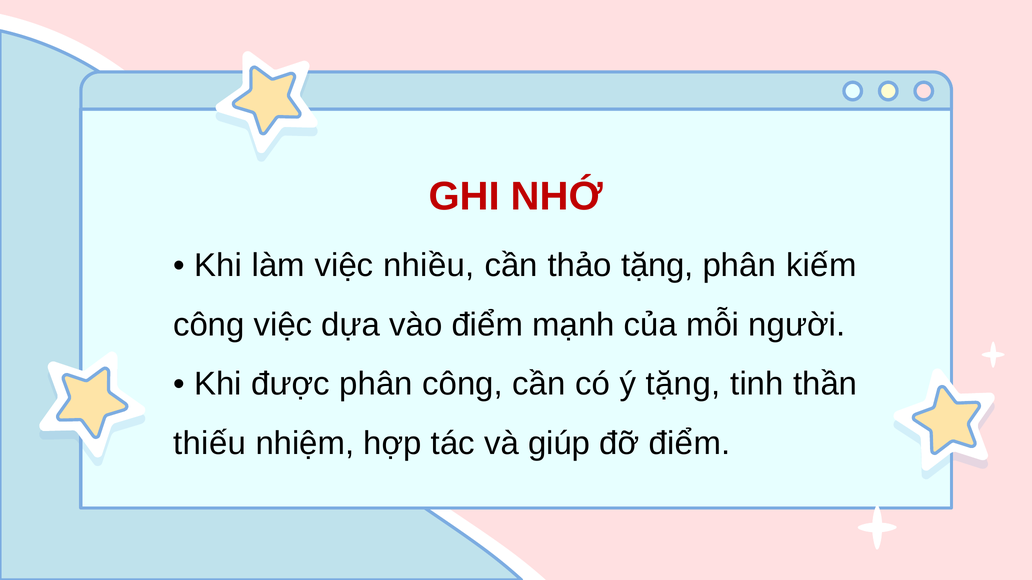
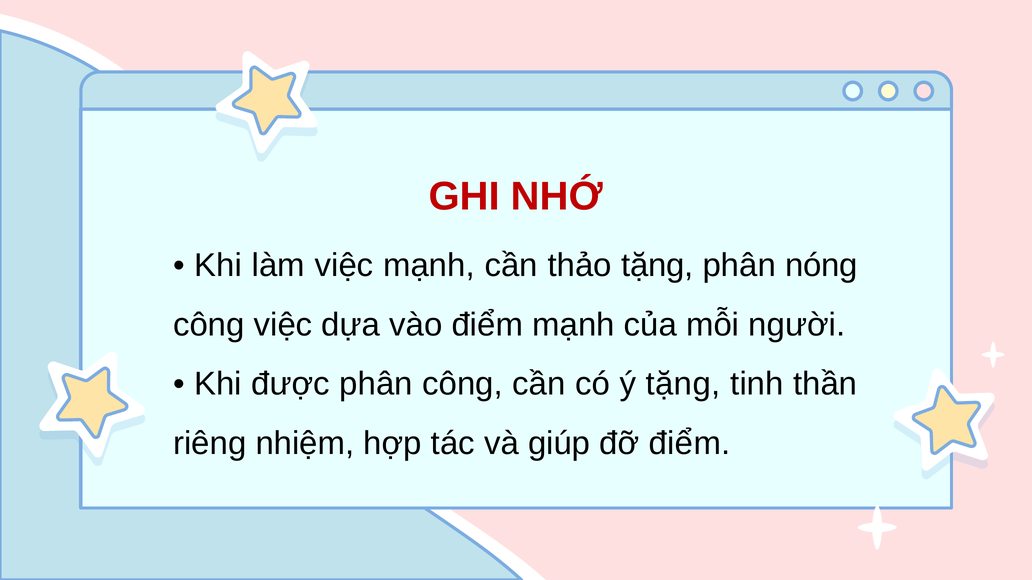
việc nhiều: nhiều -> mạnh (429, 266)
kiếm: kiếm -> nóng (822, 266)
thiếu: thiếu -> riêng (210, 444)
